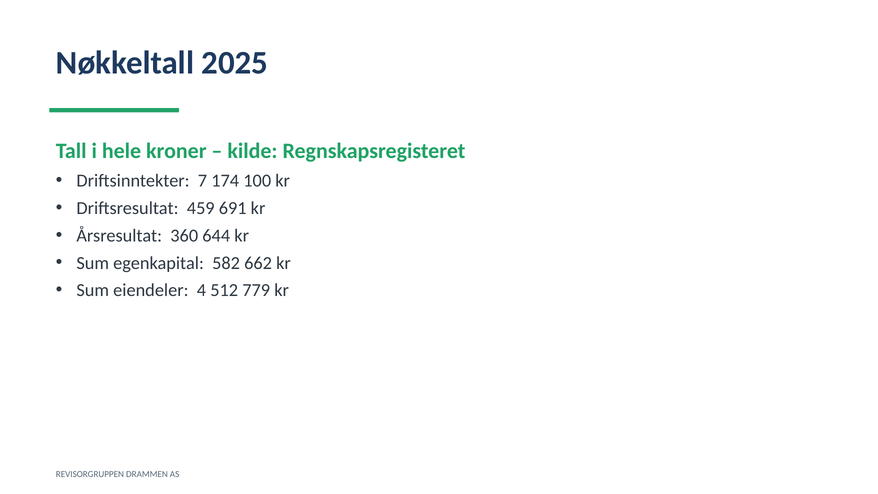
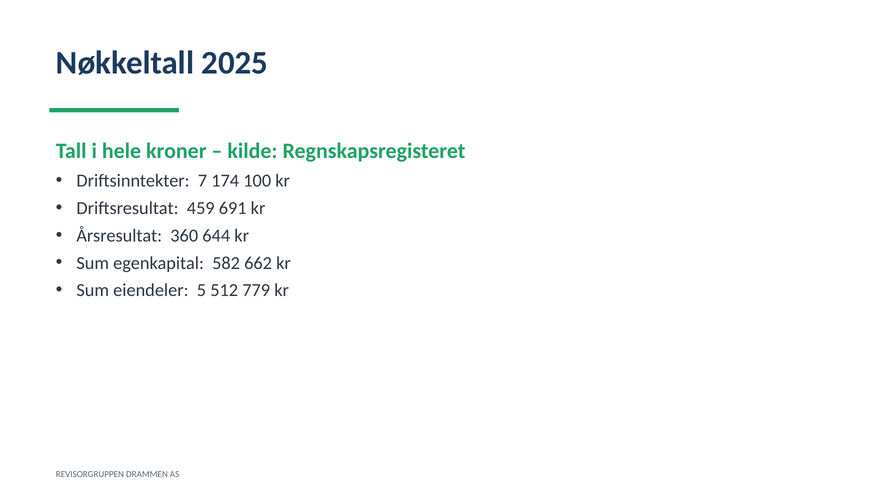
4: 4 -> 5 (201, 290)
